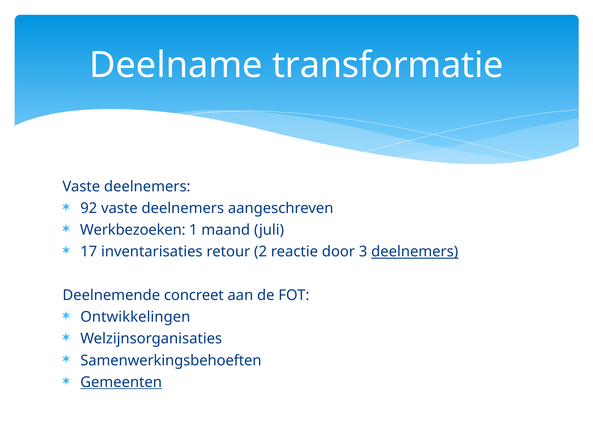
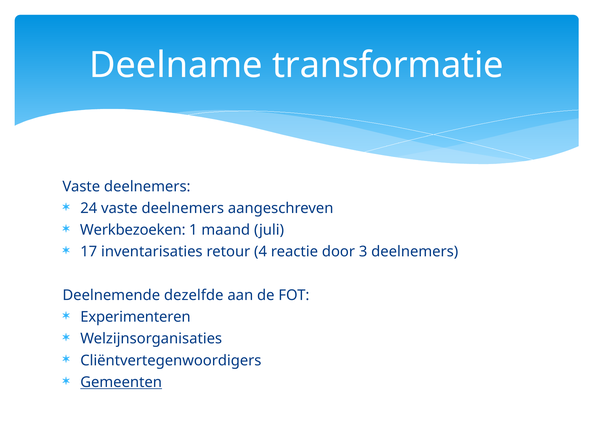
92: 92 -> 24 (89, 208)
2: 2 -> 4 (261, 252)
deelnemers underline: present -> none (415, 252)
concreet: concreet -> dezelfde (194, 295)
Ontwikkelingen: Ontwikkelingen -> Experimenteren (135, 317)
Samenwerkingsbehoeften: Samenwerkingsbehoeften -> Cliëntvertegenwoordigers (171, 360)
